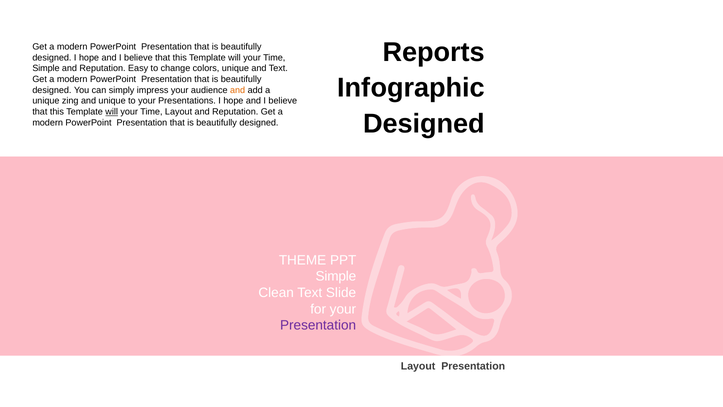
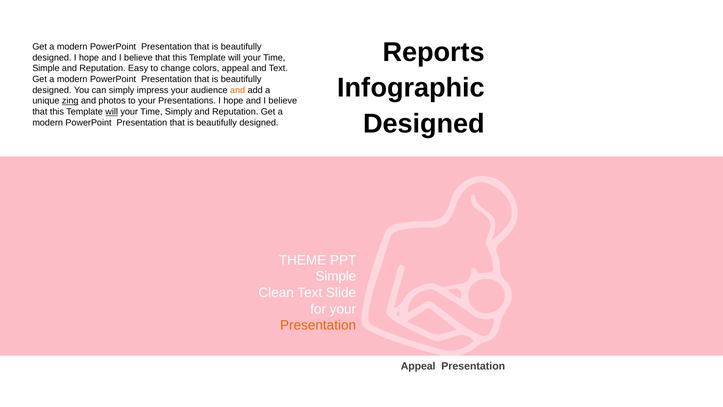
colors unique: unique -> appeal (235, 68)
zing underline: none -> present (70, 101)
and unique: unique -> photos (112, 101)
Time Layout: Layout -> Simply (179, 112)
Presentation colour: purple -> orange (318, 325)
Layout: Layout -> Appeal (418, 366)
